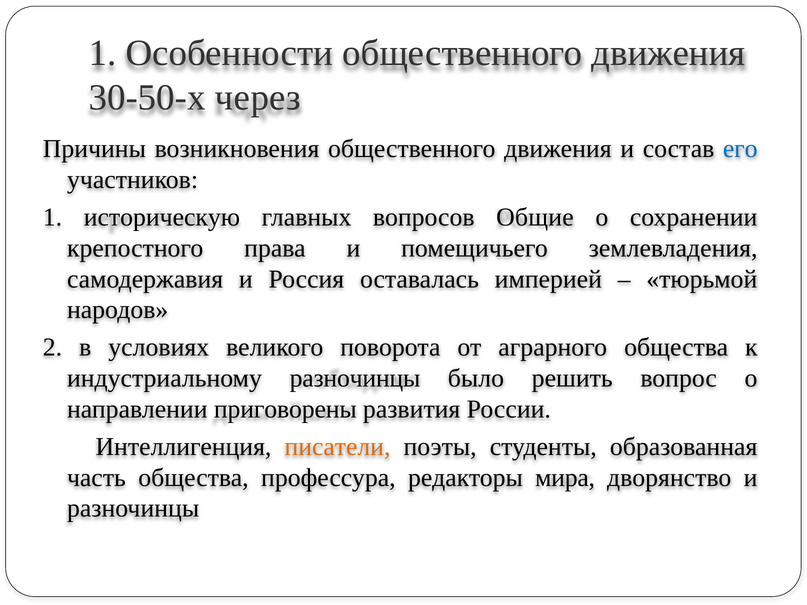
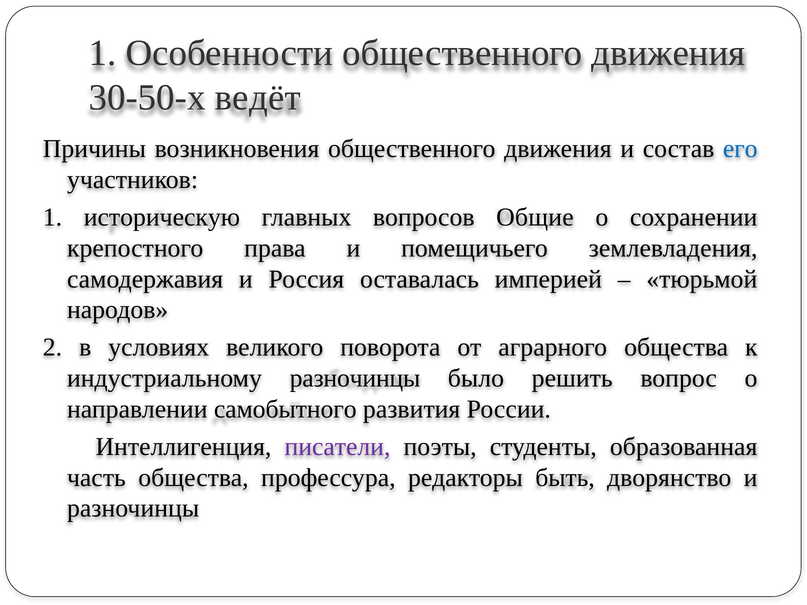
через: через -> ведёт (258, 97)
приговорены: приговорены -> самобытного (285, 409)
писатели colour: orange -> purple (337, 447)
мира: мира -> быть (565, 478)
